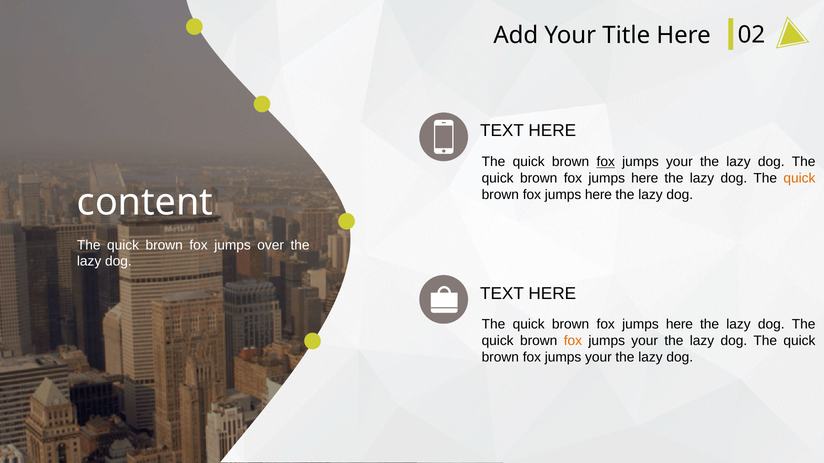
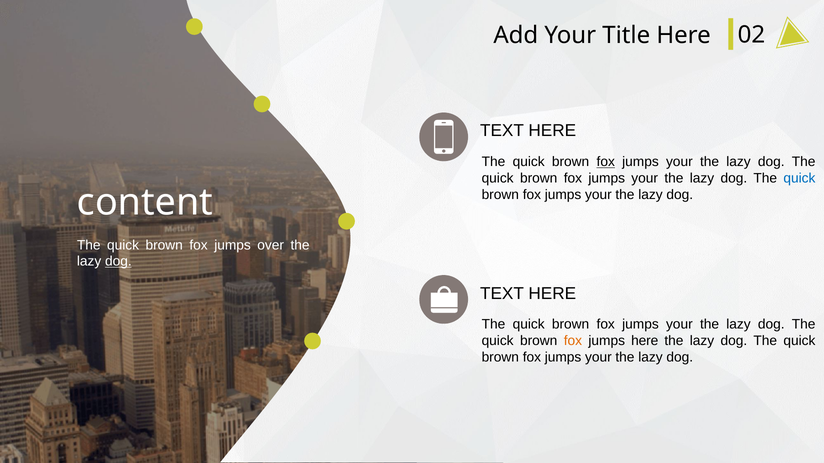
here: here -> your (645, 178)
quick colour: orange -> blue (799, 178)
here: here -> your (598, 195)
dog underline: none -> present (118, 262)
here: here -> your (679, 325)
your: your -> here (645, 341)
